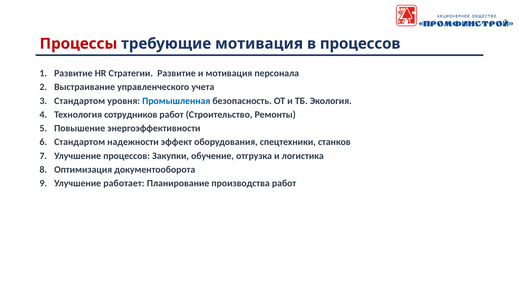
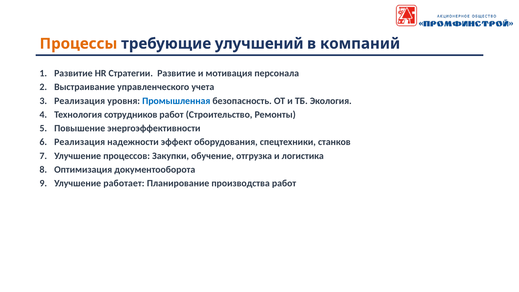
Процессы colour: red -> orange (78, 44)
требующие мотивация: мотивация -> улучшений (259, 44)
в процессов: процессов -> компаний (360, 44)
Стандартом: Стандартом -> Реализация (80, 101)
Стандартом: Стандартом -> Реализация (80, 142)
